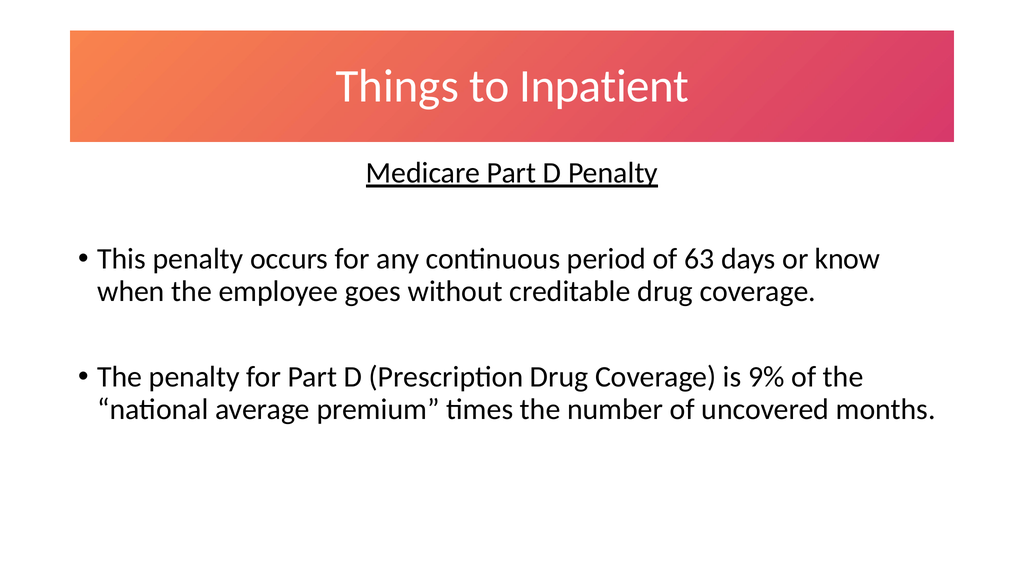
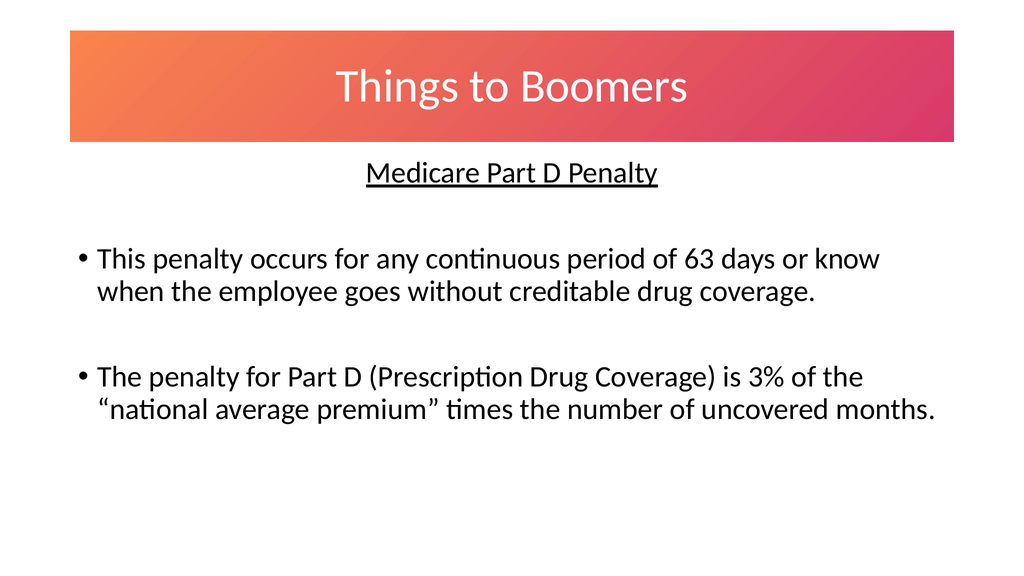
Inpatient: Inpatient -> Boomers (604, 86)
9%: 9% -> 3% (766, 377)
